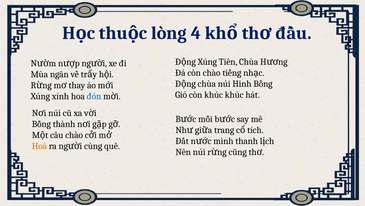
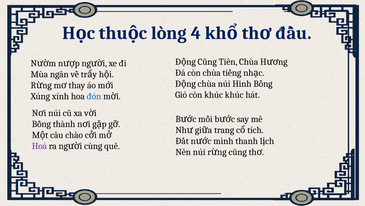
Xúng: Xúng -> Cũng (207, 62)
còn chào: chào -> chùa (212, 73)
Hoá colour: orange -> purple (39, 146)
